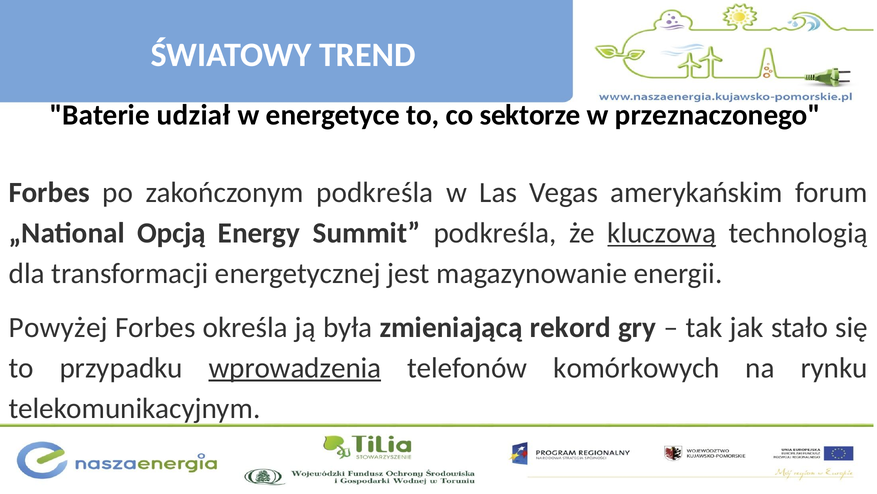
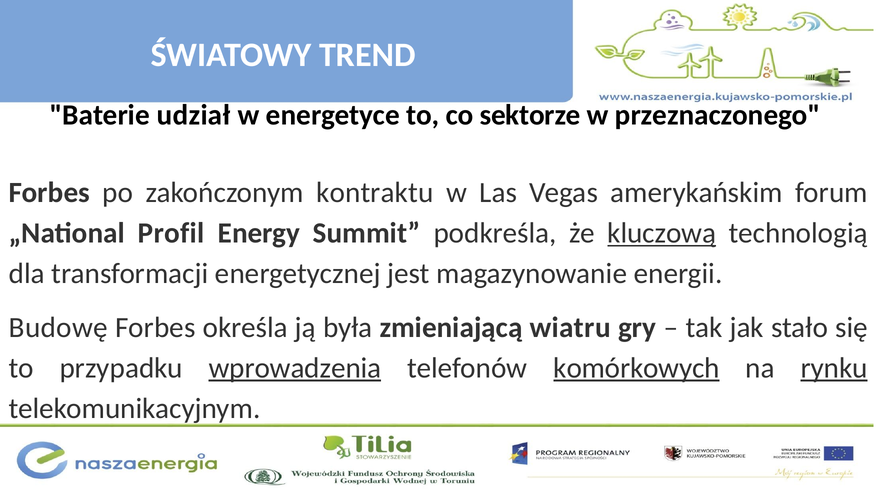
zakończonym podkreśla: podkreśla -> kontraktu (375, 193)
Opcją: Opcją -> Profil (171, 233)
Powyżej: Powyżej -> Budowę (58, 327)
rekord: rekord -> wiatru (570, 327)
komórkowych underline: none -> present (636, 367)
rynku underline: none -> present (834, 367)
